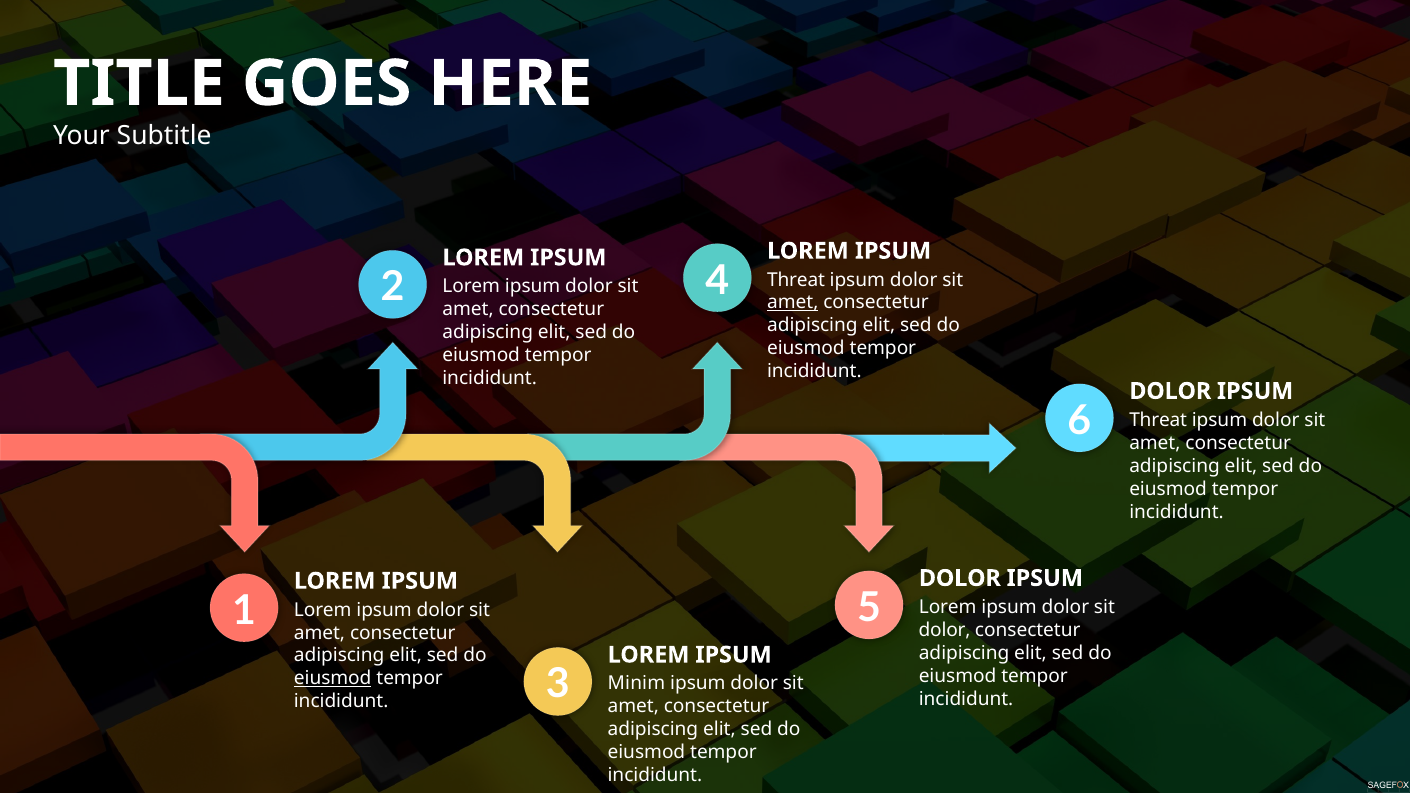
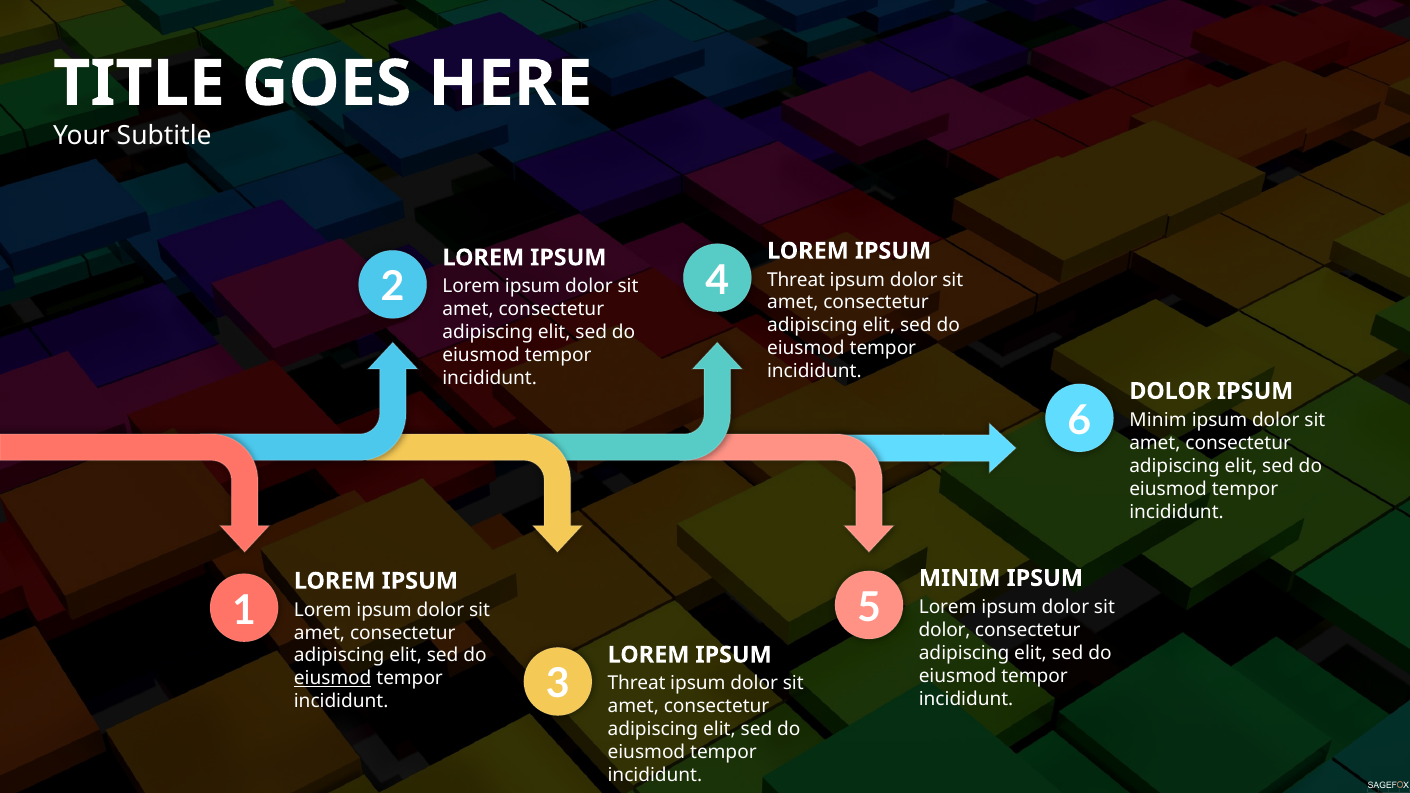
amet underline: present -> none (793, 303)
Threat: Threat -> Minim (1158, 420)
DOLOR: DOLOR -> MINIM (960, 578)
Minim: Minim -> Threat (637, 684)
